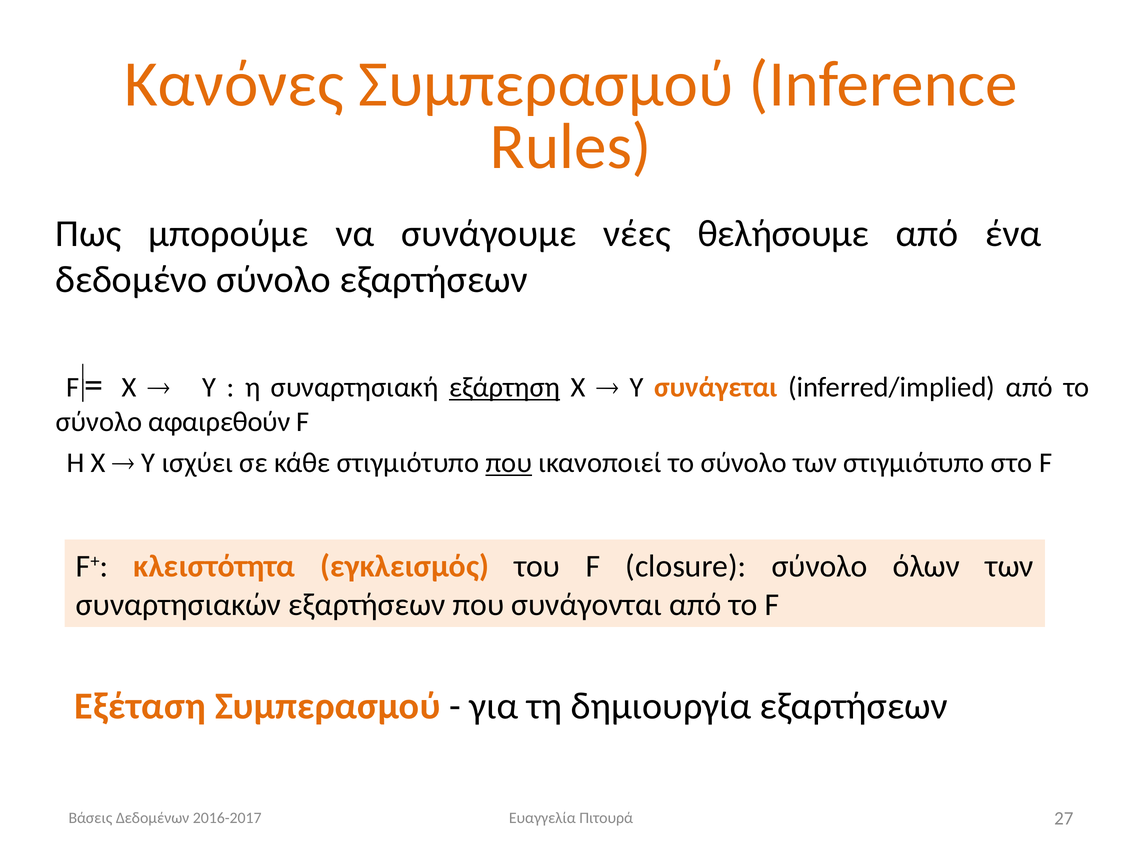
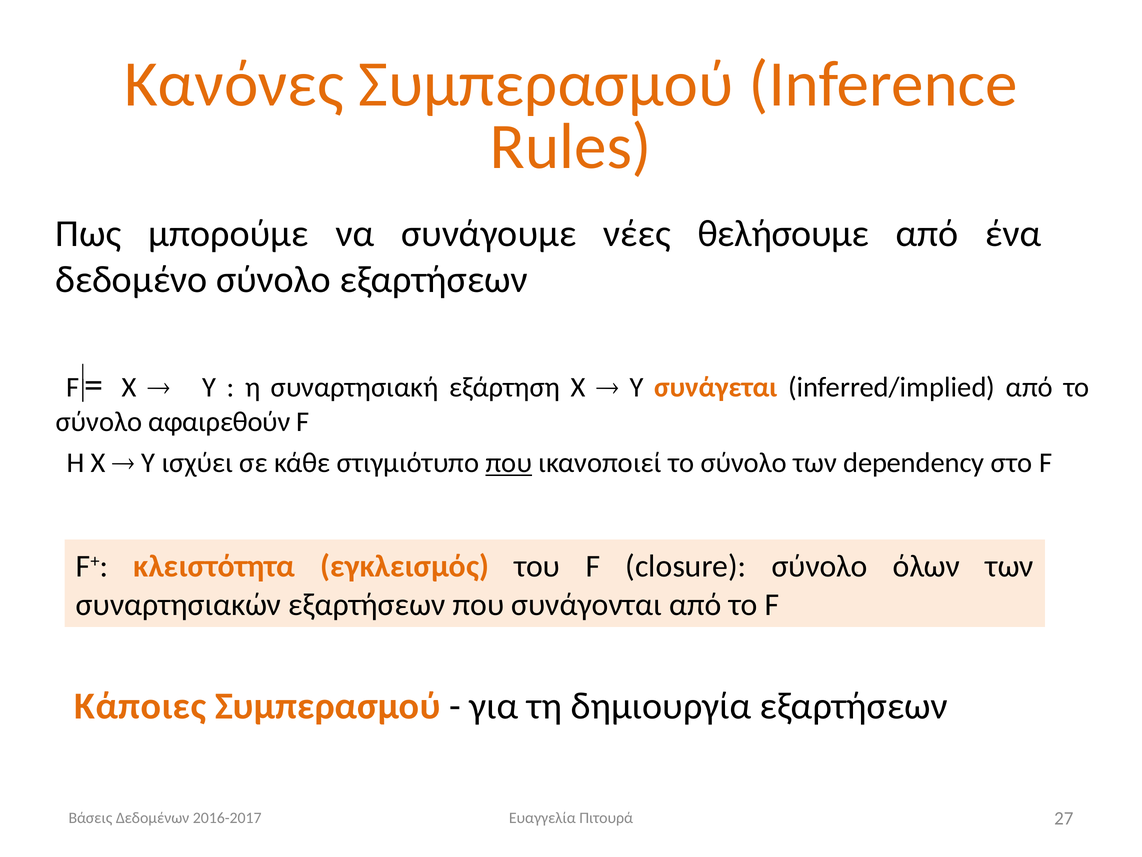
εξάρτηση underline: present -> none (505, 387)
των στιγμιότυπο: στιγμιότυπο -> dependency (914, 463)
Εξέταση: Εξέταση -> Κάποιες (140, 706)
